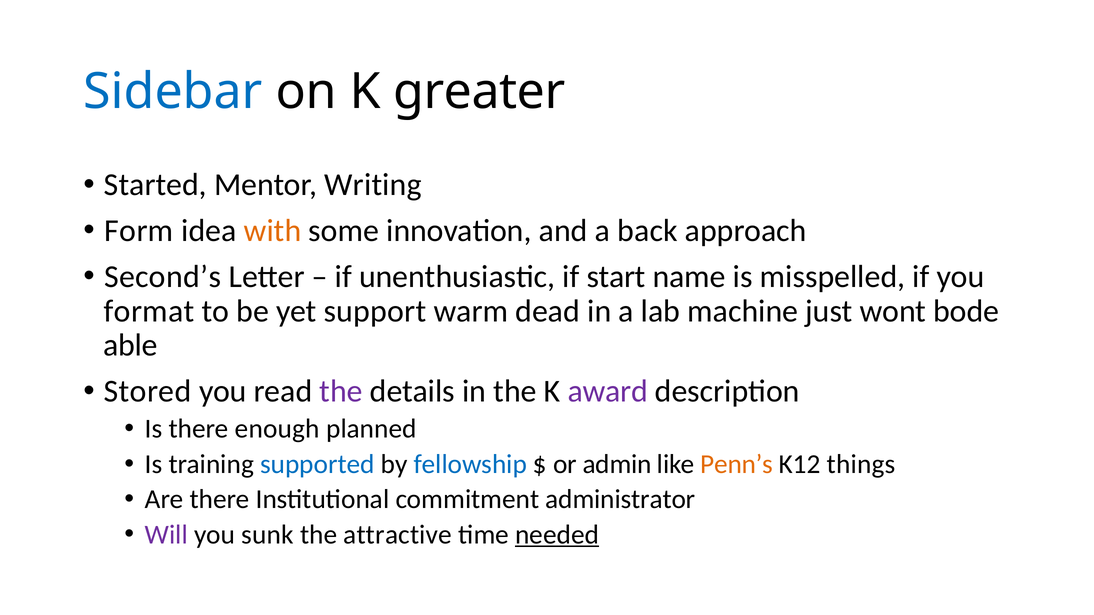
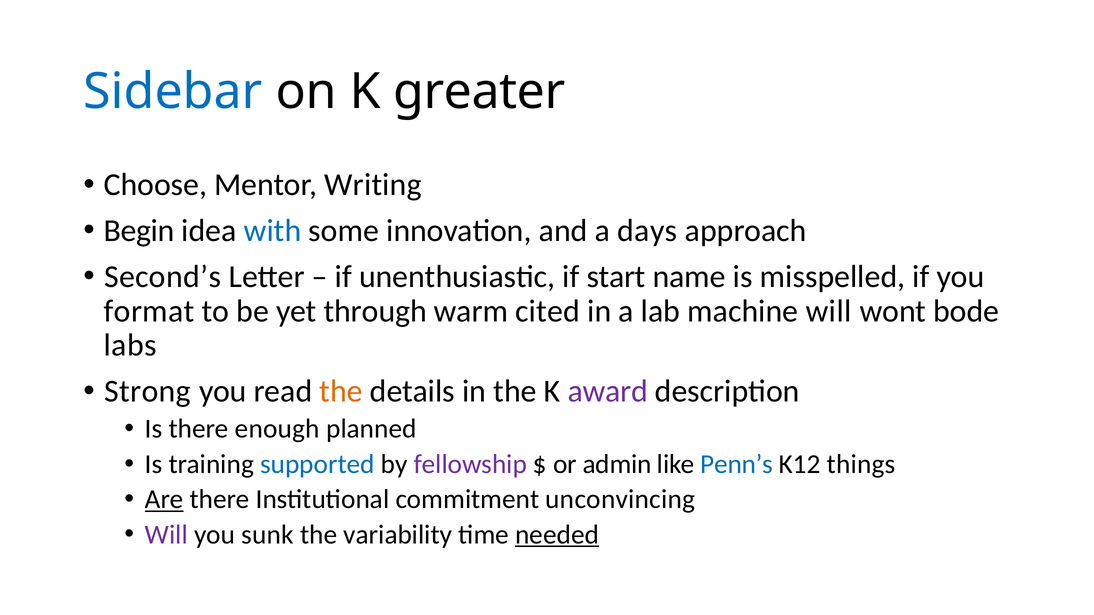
Started: Started -> Choose (155, 185)
Form: Form -> Begin (139, 231)
with colour: orange -> blue (273, 231)
back: back -> days (647, 231)
support: support -> through (375, 311)
dead: dead -> cited (548, 311)
machine just: just -> will (829, 311)
able: able -> labs (130, 346)
Stored: Stored -> Strong (148, 392)
the colour: purple -> orange (341, 392)
fellowship colour: blue -> purple (470, 464)
Penn’s colour: orange -> blue (737, 464)
Are underline: none -> present (164, 500)
administrator: administrator -> unconvincing (620, 500)
attractive: attractive -> variability (398, 535)
